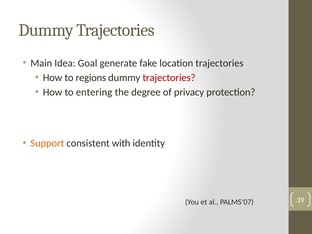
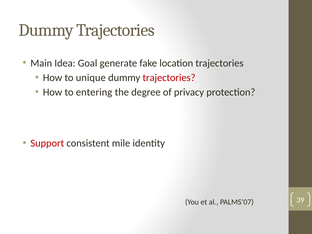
regions: regions -> unique (91, 78)
Support colour: orange -> red (47, 143)
with: with -> mile (121, 143)
